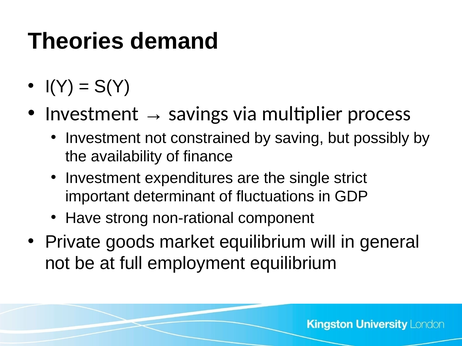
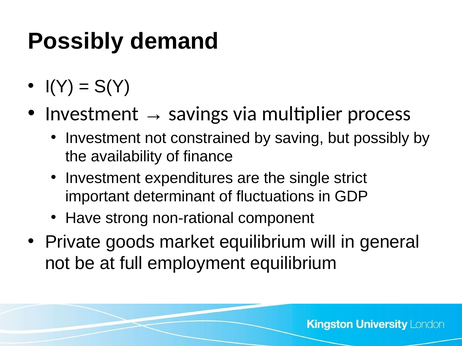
Theories: Theories -> Possibly (76, 41)
